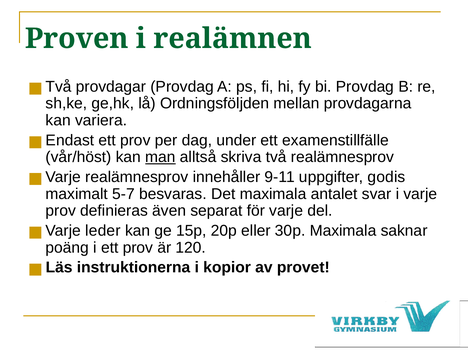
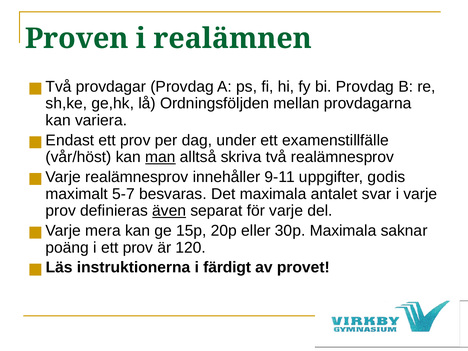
även underline: none -> present (169, 211)
leder: leder -> mera (103, 231)
kopior: kopior -> färdigt (227, 268)
